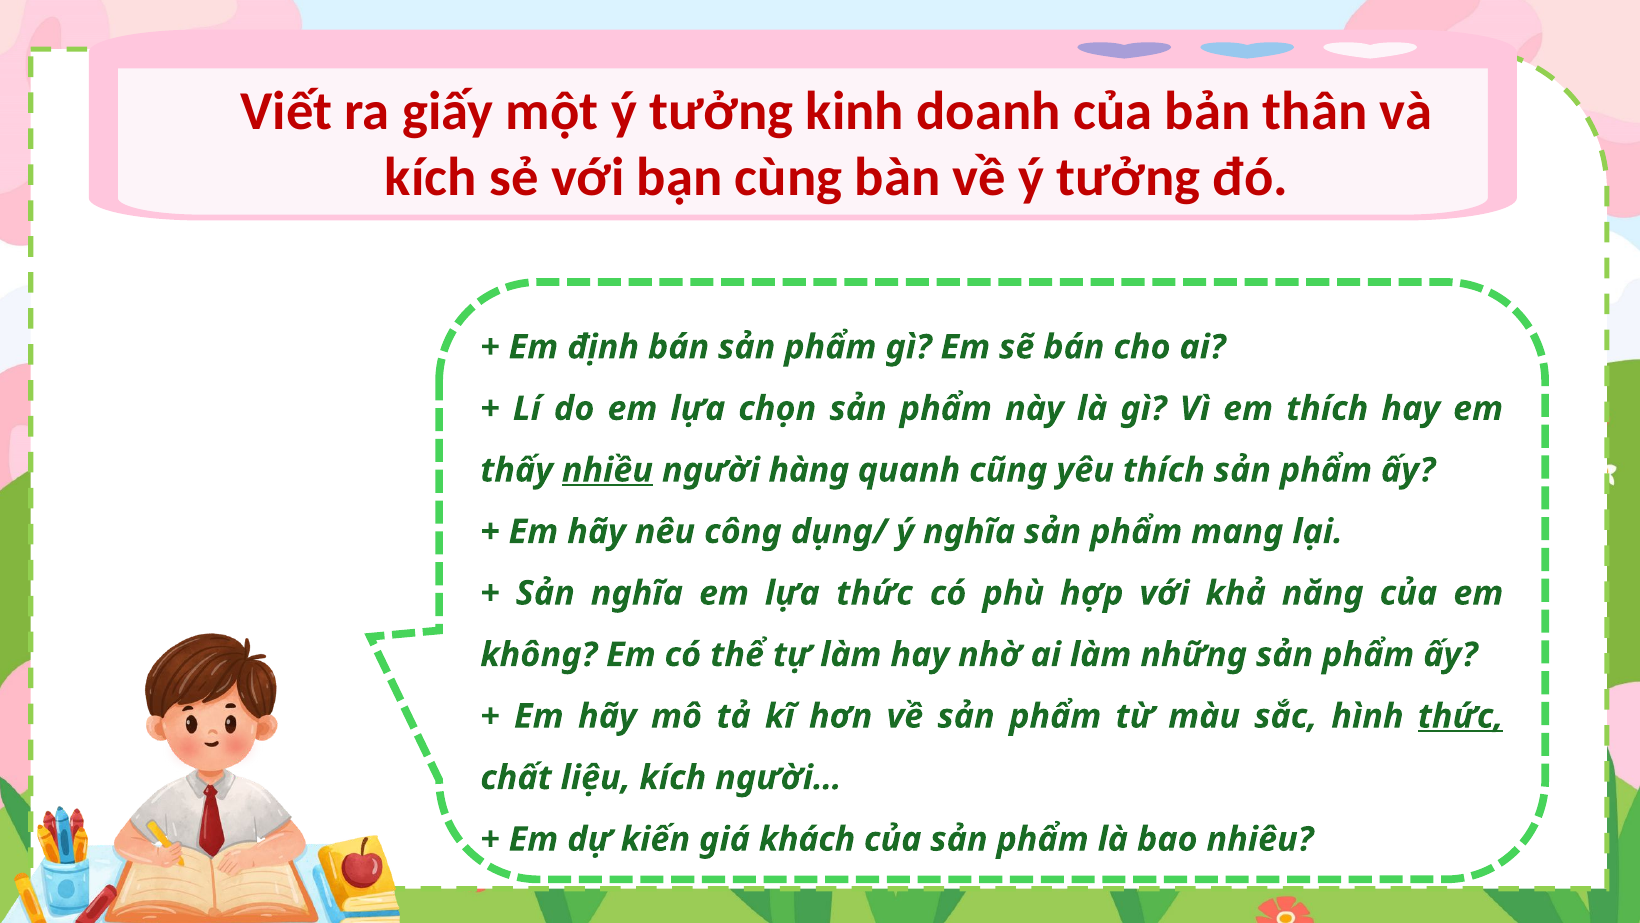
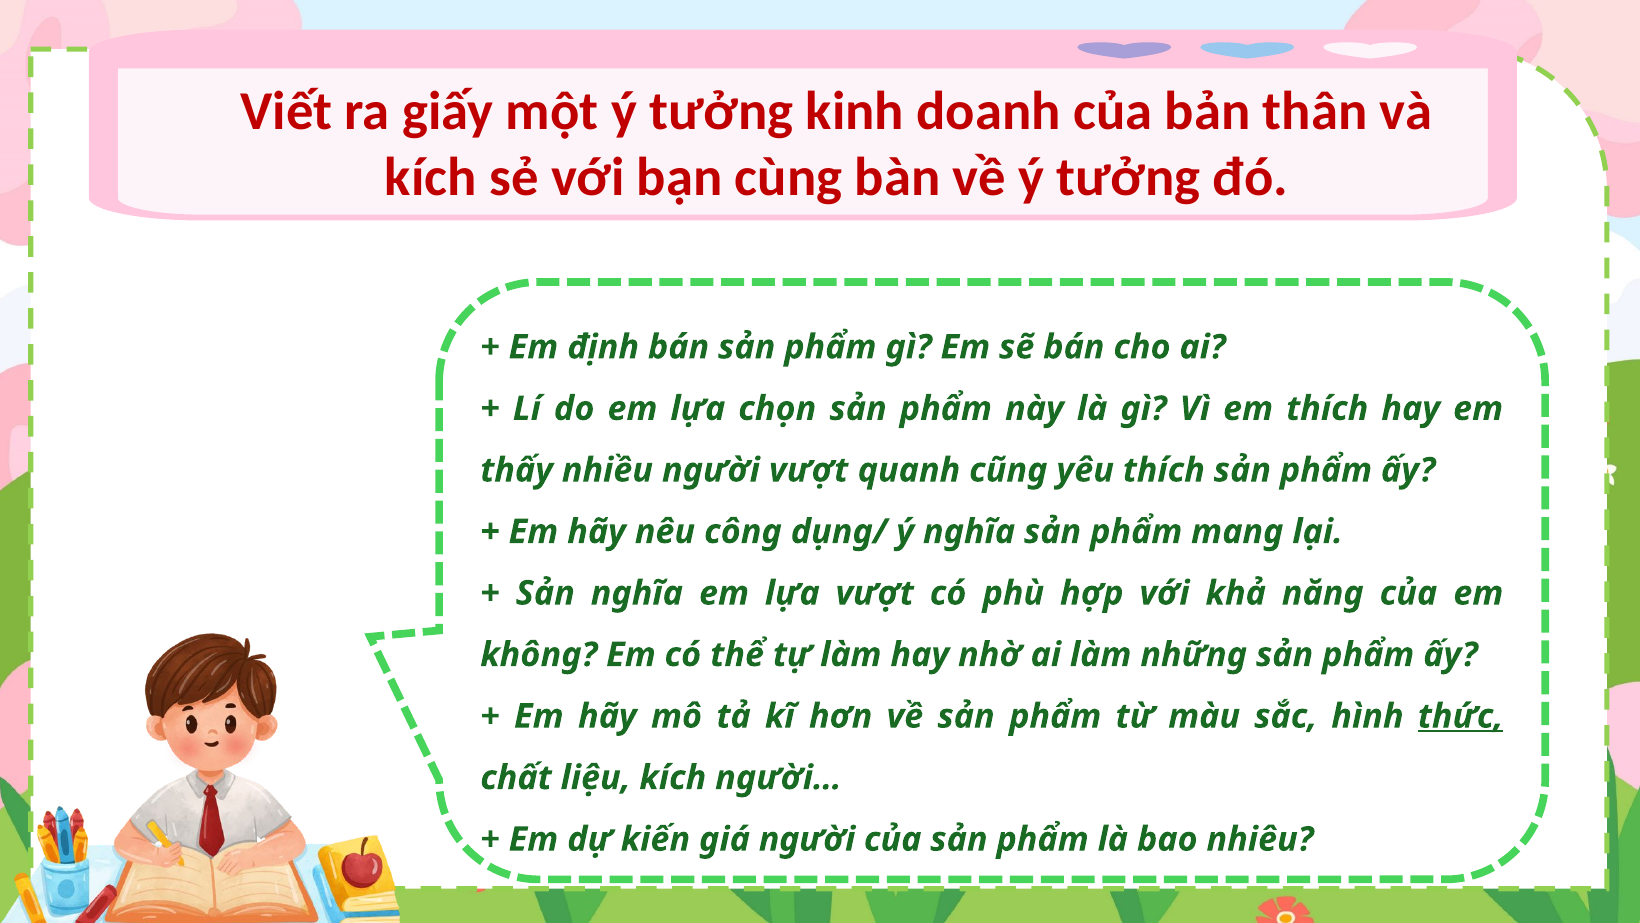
nhiều underline: present -> none (607, 470)
người hàng: hàng -> vượt (809, 470)
lựa thức: thức -> vượt (875, 593)
giá khách: khách -> người (807, 839)
